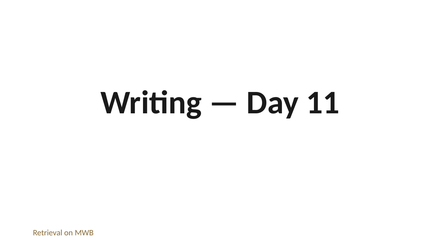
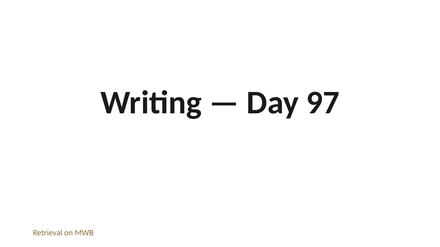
11: 11 -> 97 (323, 103)
